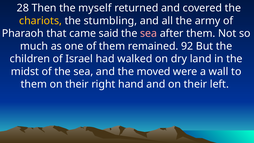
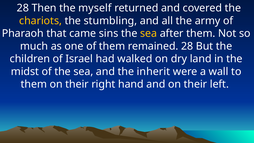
said: said -> sins (109, 33)
sea colour: pink -> yellow (149, 33)
remained 92: 92 -> 28 (187, 46)
moved: moved -> inherit (153, 72)
